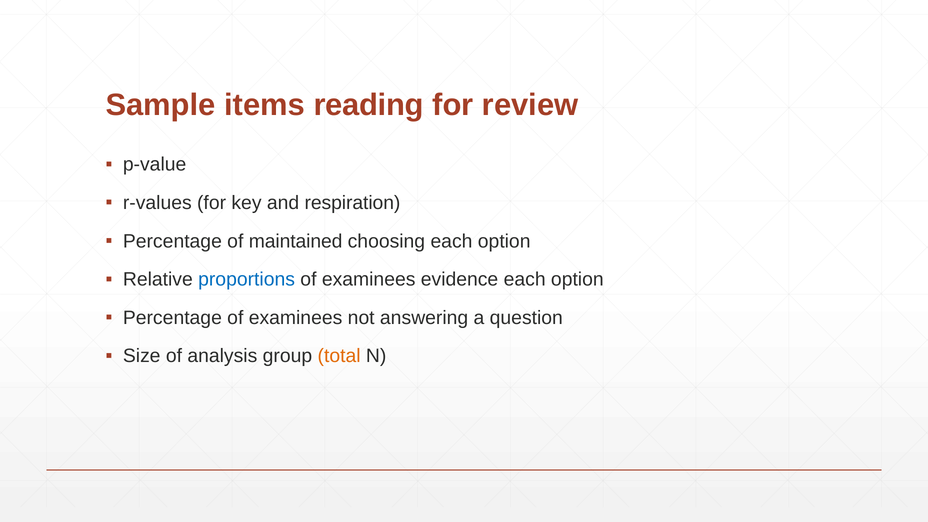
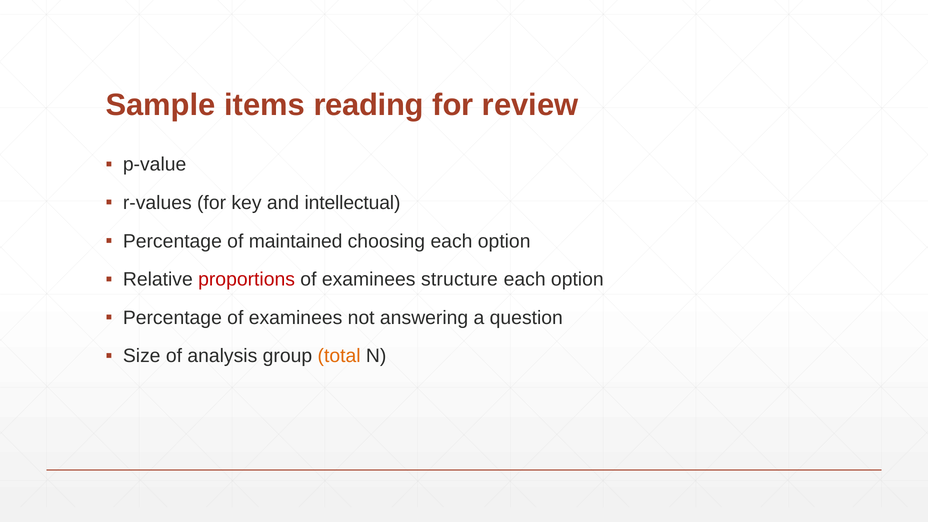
respiration: respiration -> intellectual (353, 203)
proportions colour: blue -> red (247, 279)
evidence: evidence -> structure (459, 279)
